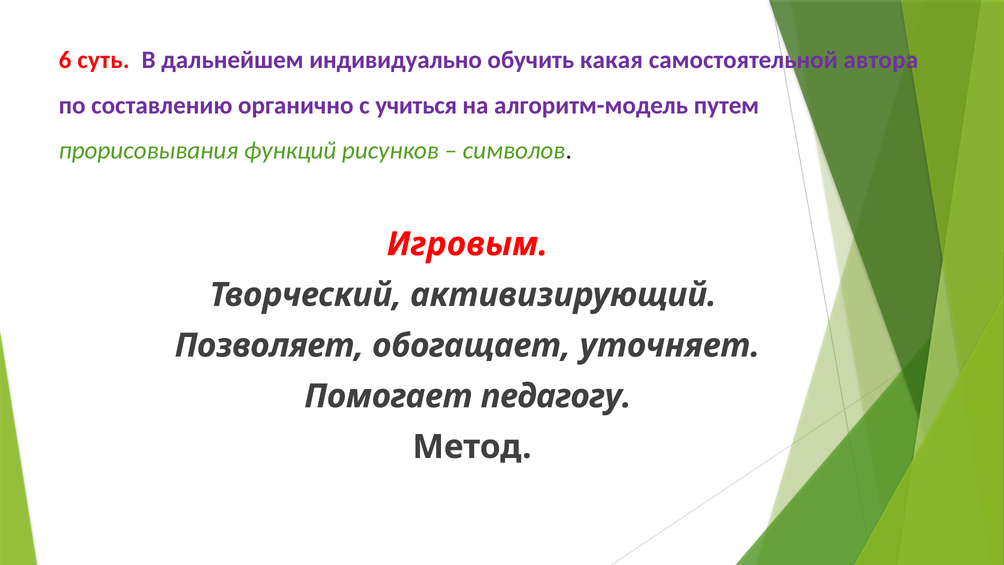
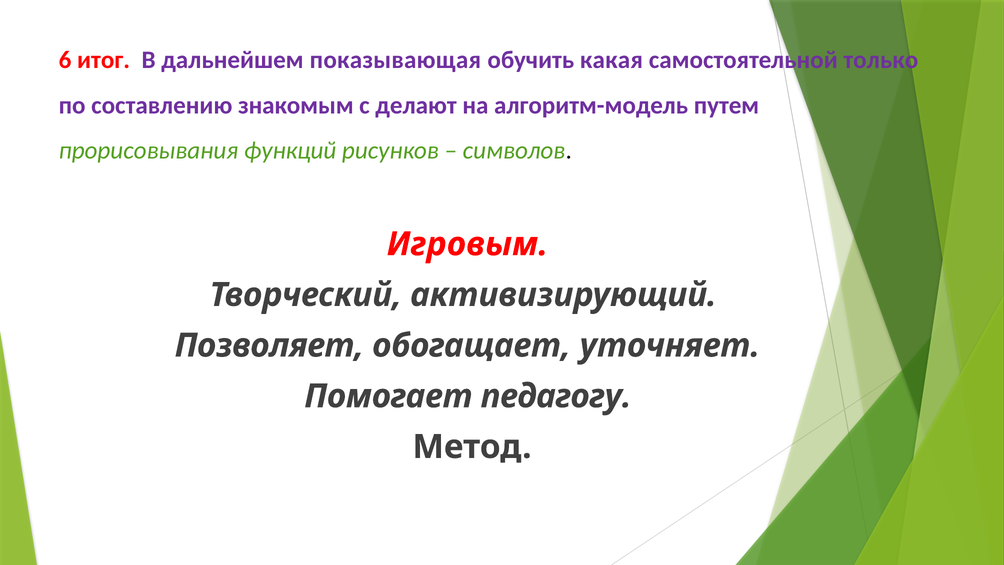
суть: суть -> итог (104, 60)
индивидуально: индивидуально -> показывающая (395, 60)
автора: автора -> только (881, 60)
органично: органично -> знакомым (296, 105)
учиться: учиться -> делают (416, 105)
